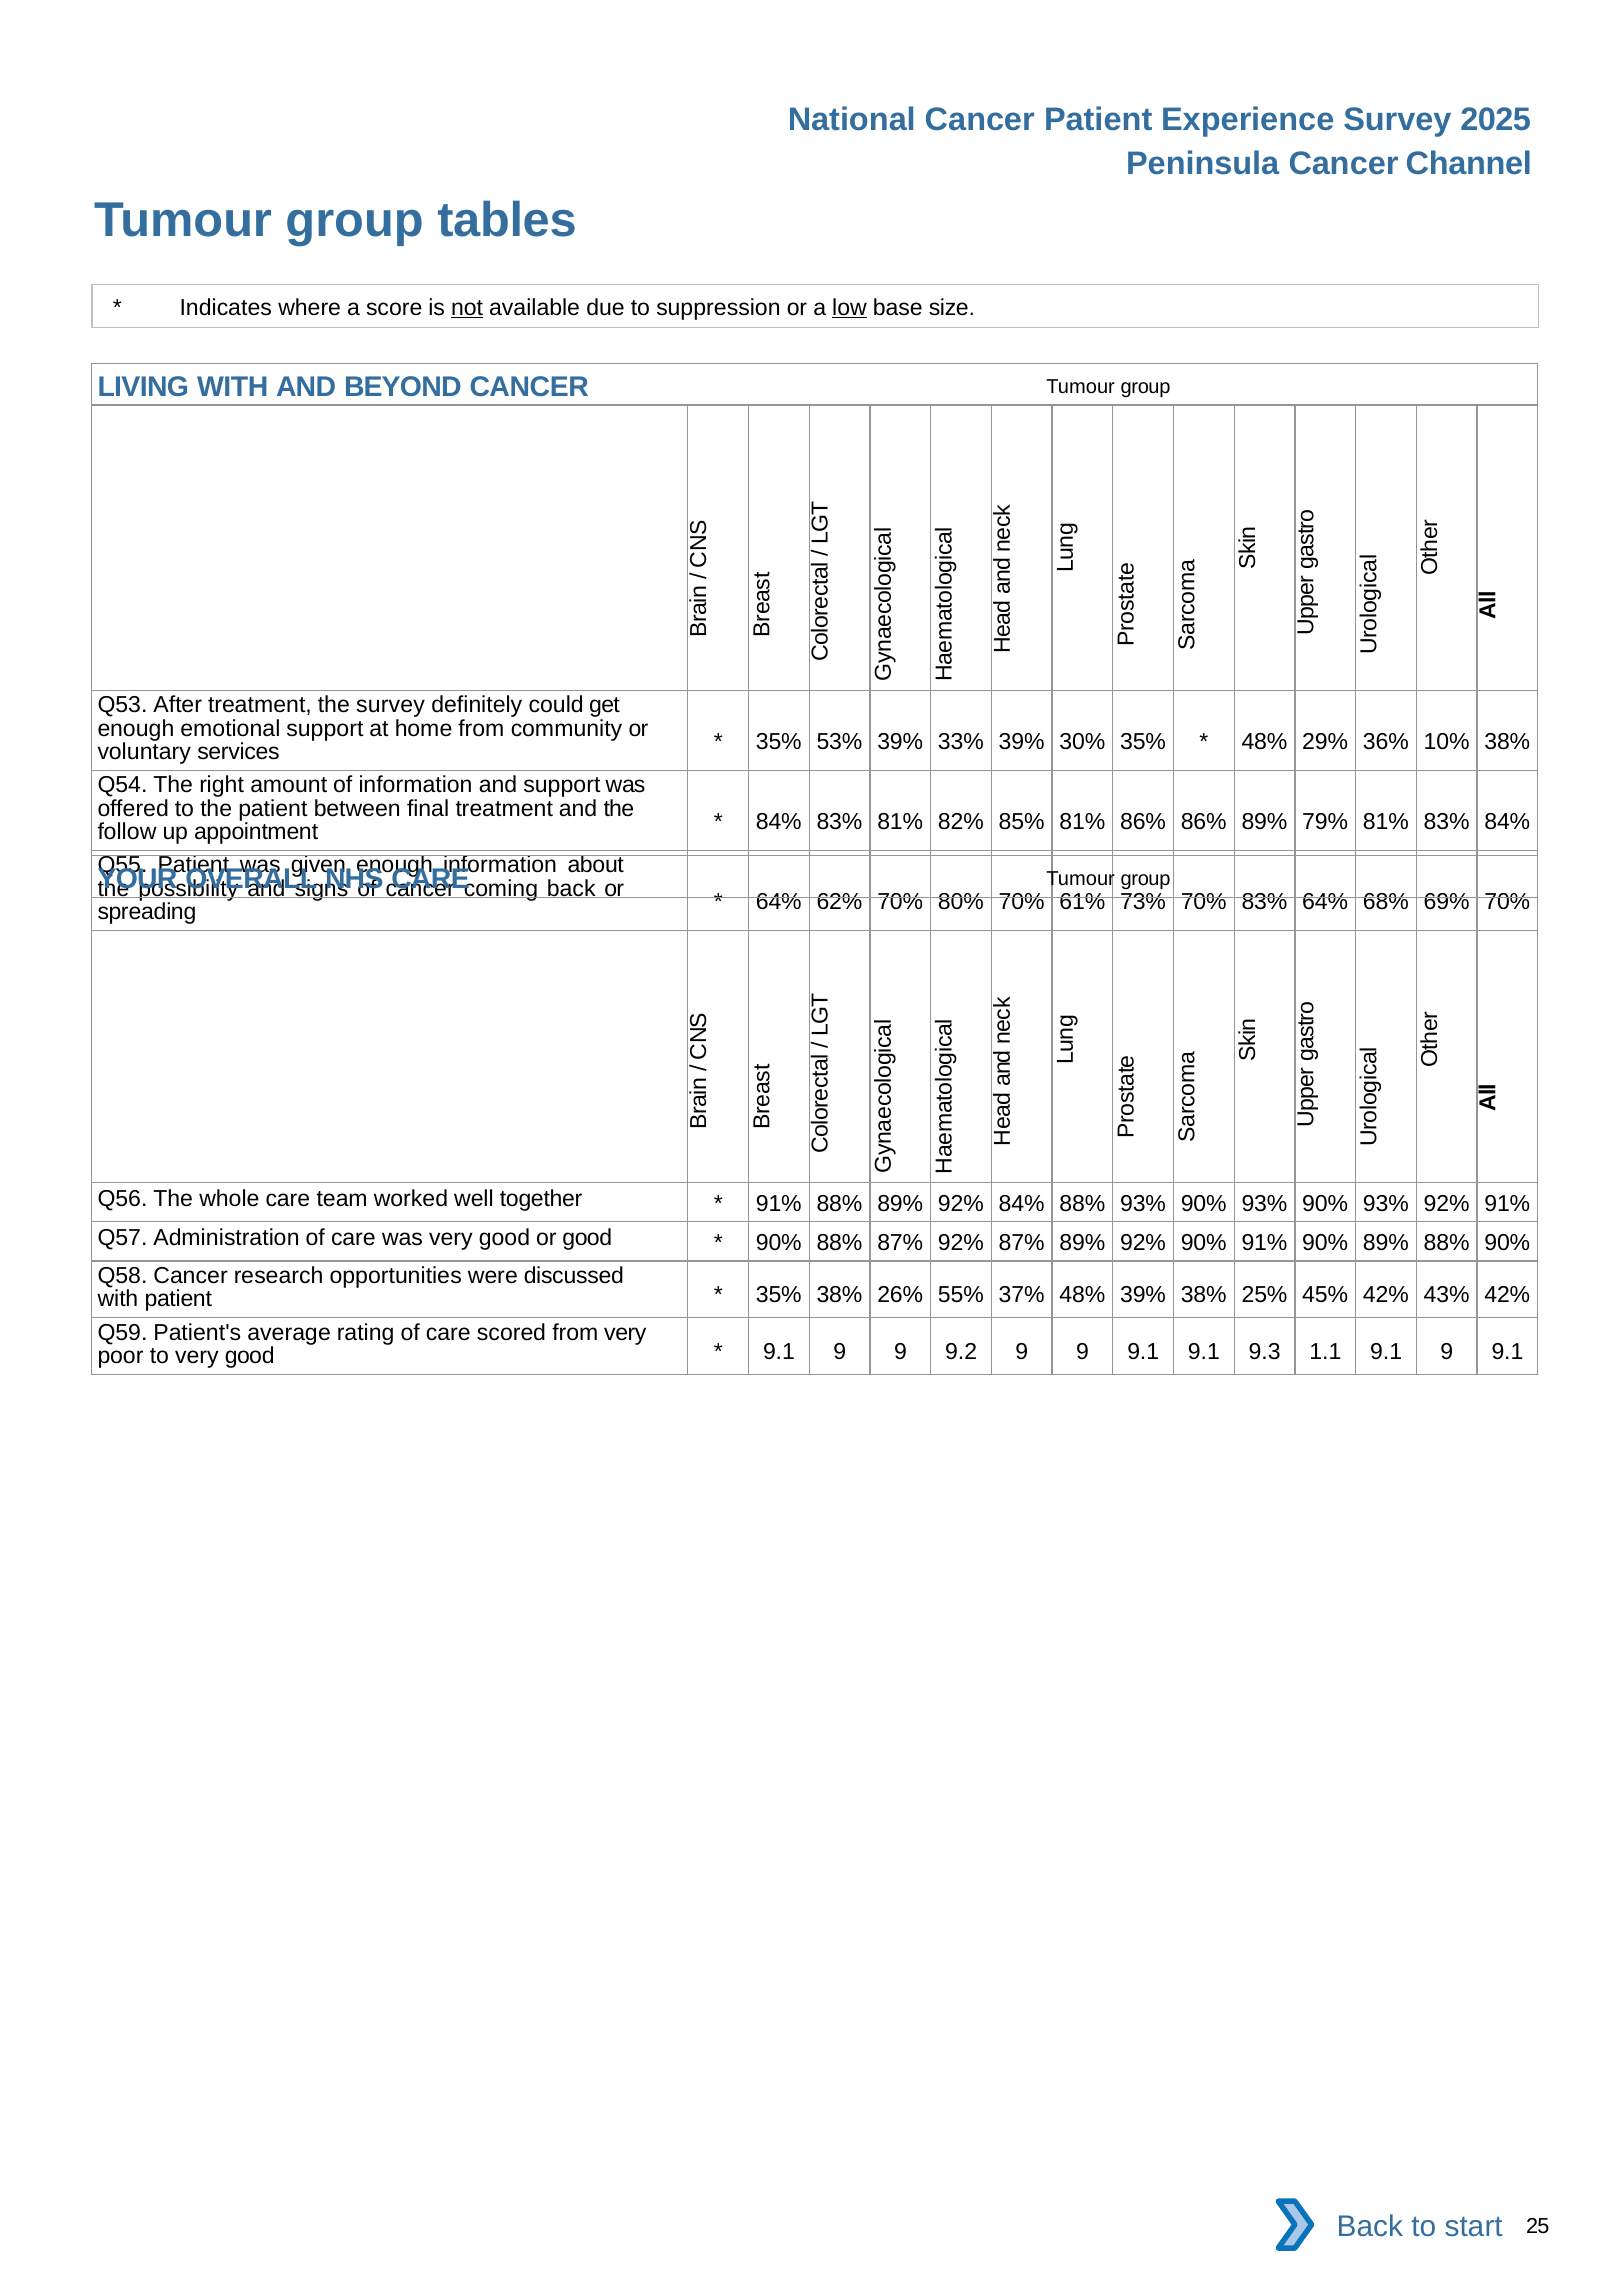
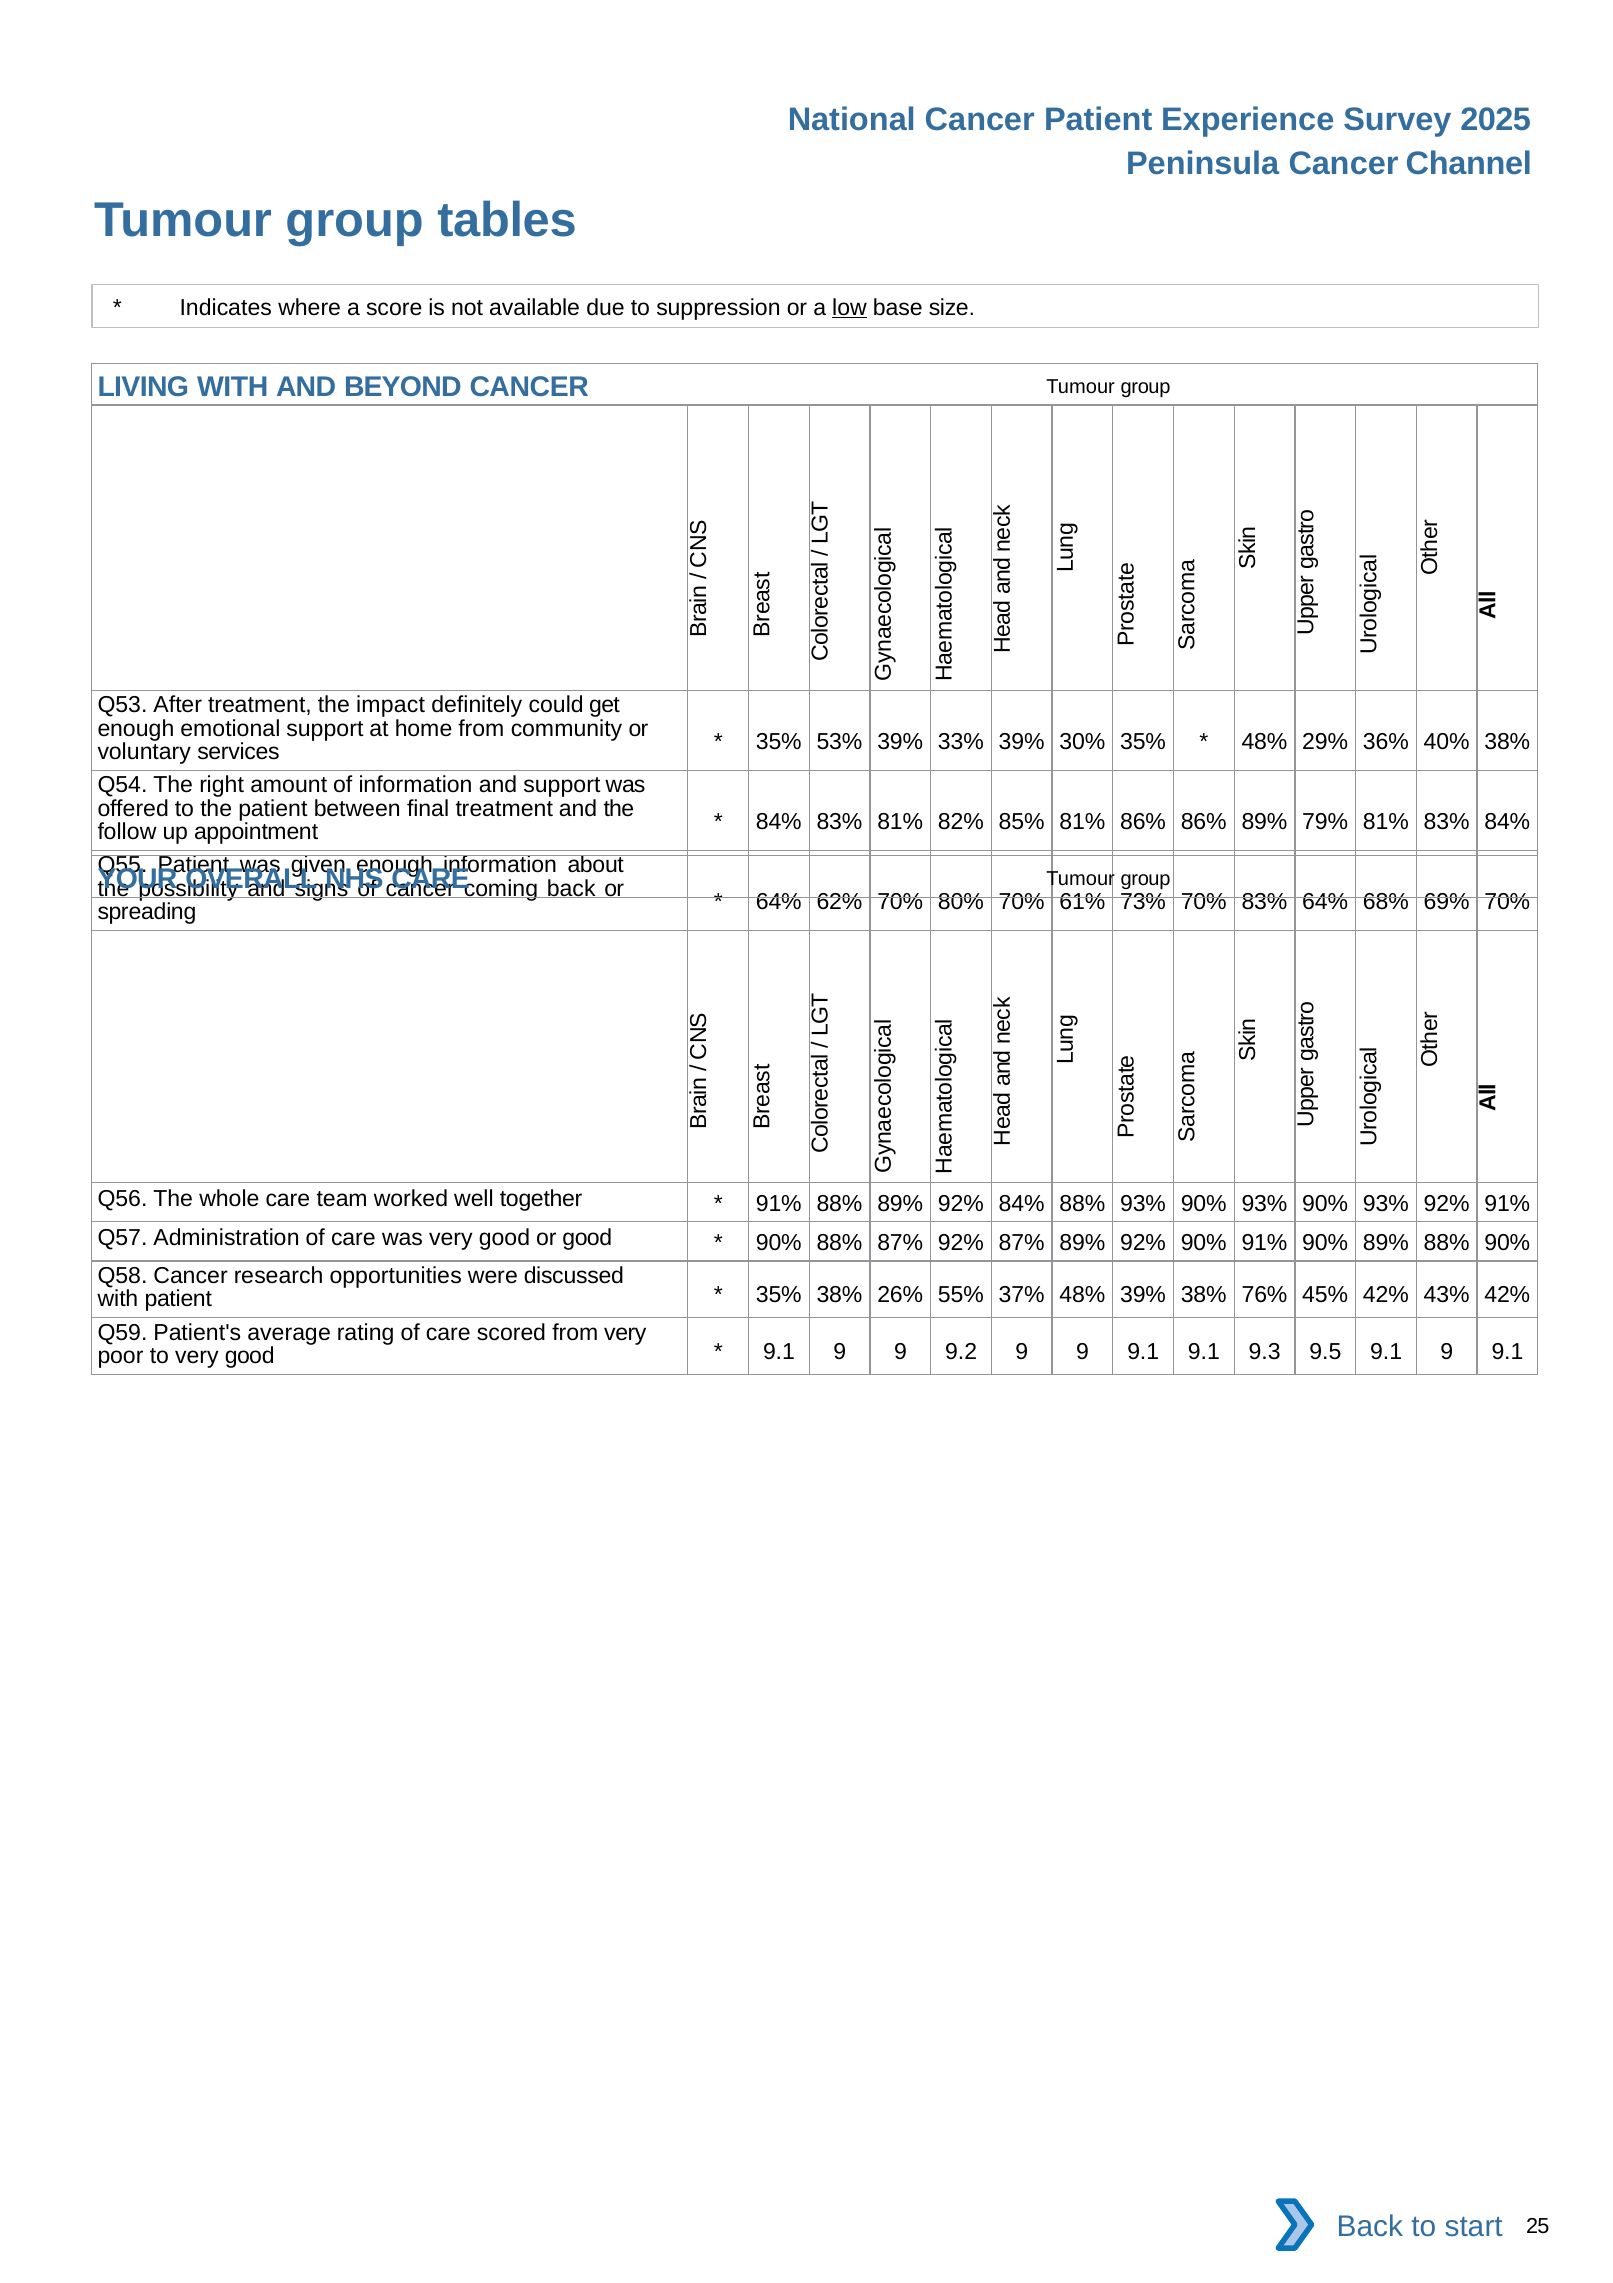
not underline: present -> none (467, 308)
the survey: survey -> impact (390, 705)
10%: 10% -> 40% (1447, 742)
25%: 25% -> 76% (1264, 1295)
1.1: 1.1 -> 9.5 (1325, 1352)
